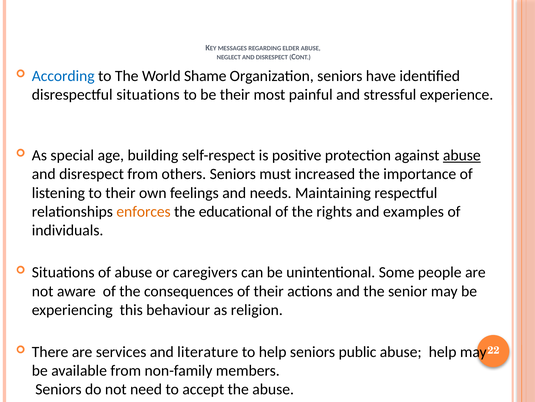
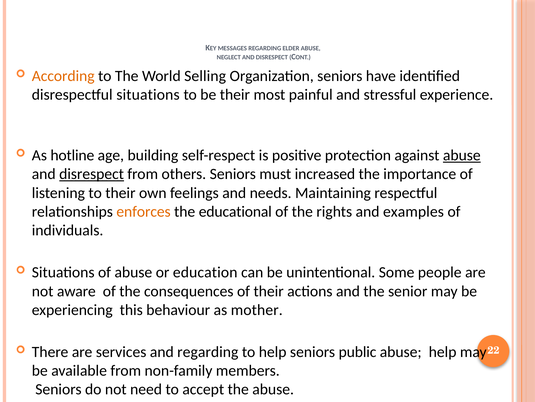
According colour: blue -> orange (63, 76)
Shame: Shame -> Selling (205, 76)
special: special -> hotline (72, 155)
disrespect underline: none -> present (92, 174)
caregivers: caregivers -> education (205, 272)
religion: religion -> mother (257, 309)
and literature: literature -> regarding (208, 351)
